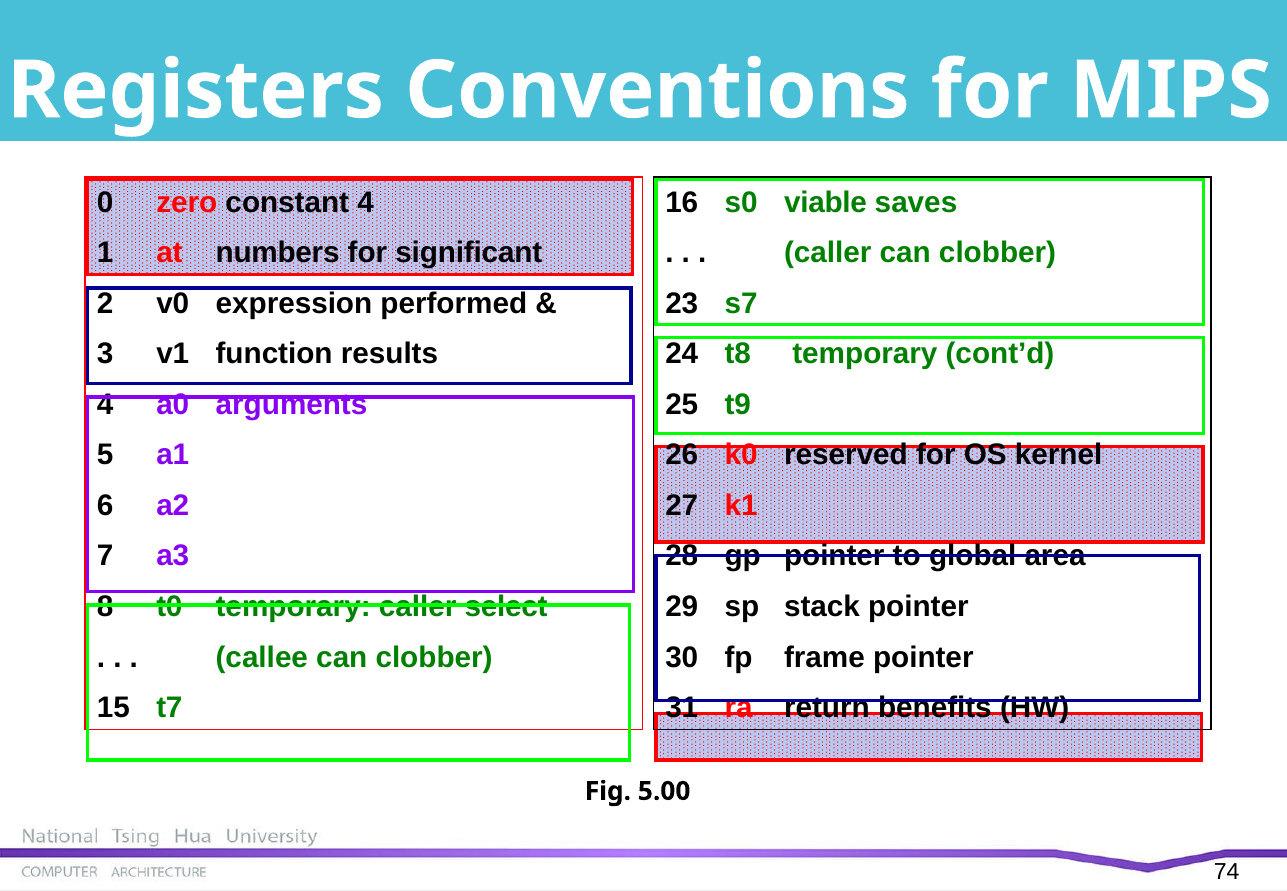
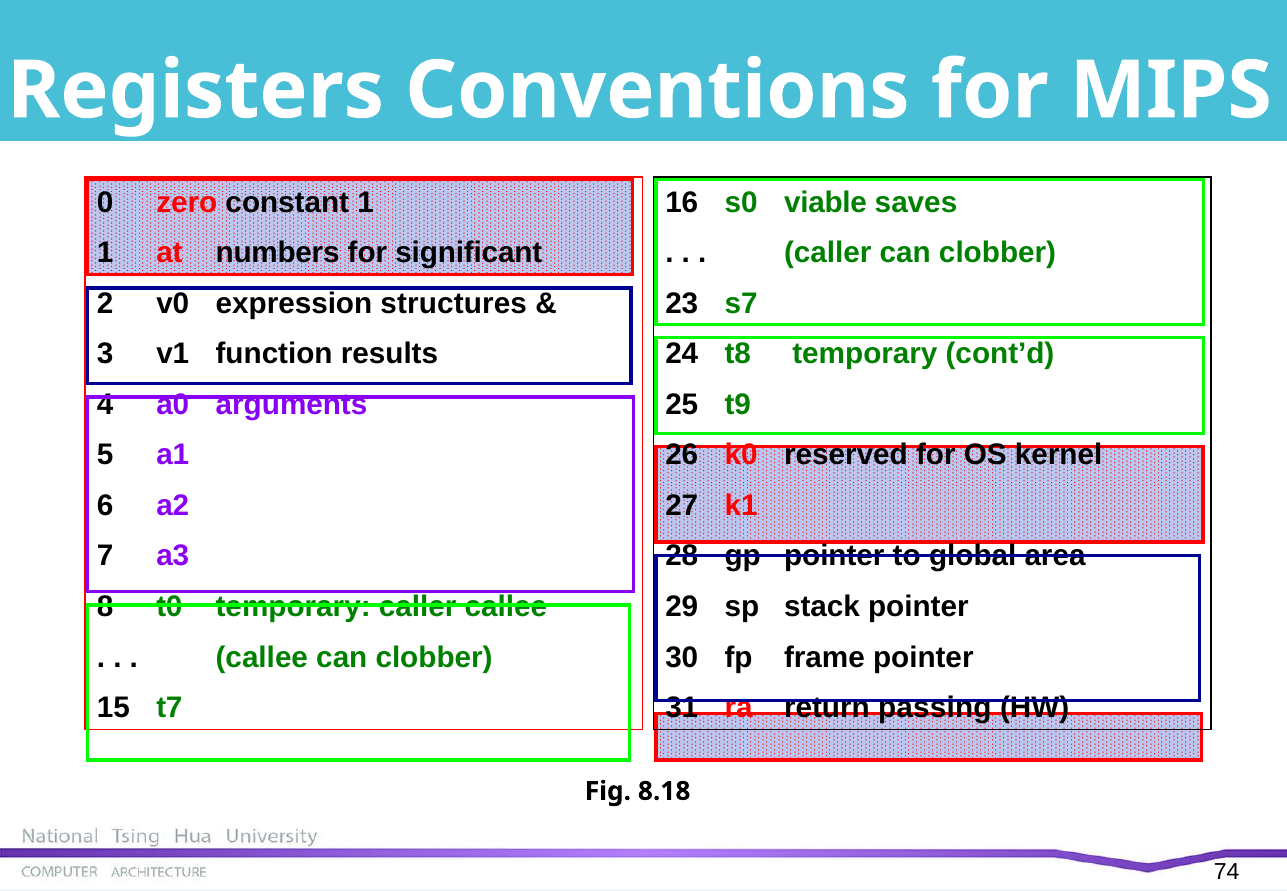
constant 4: 4 -> 1 (366, 203)
performed: performed -> structures (454, 304)
caller select: select -> callee (506, 607)
benefits: benefits -> passing (935, 708)
5.00: 5.00 -> 8.18 (664, 791)
